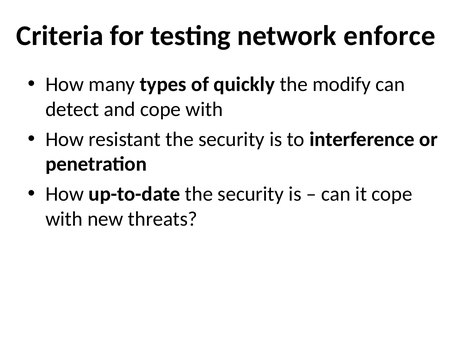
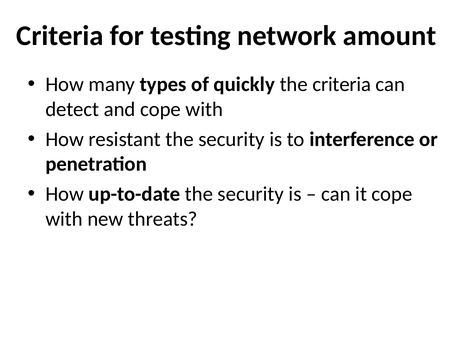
enforce: enforce -> amount (390, 36)
the modify: modify -> criteria (342, 85)
